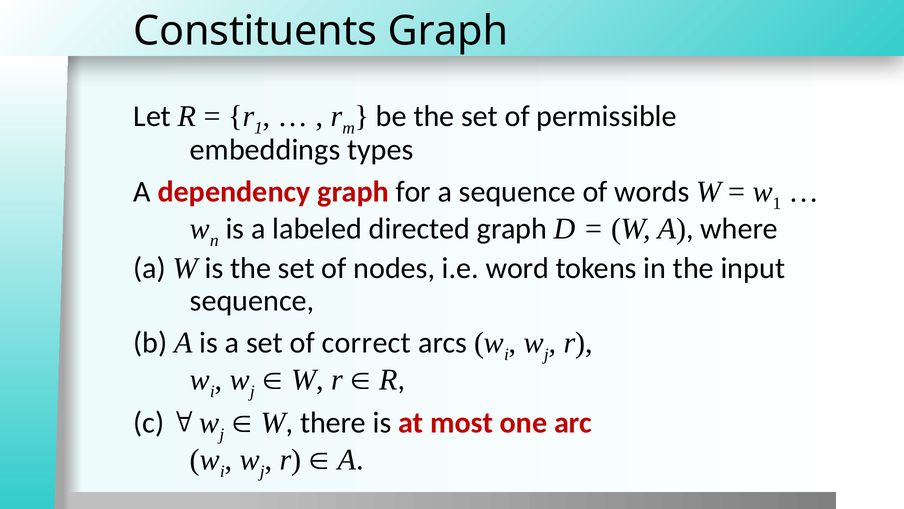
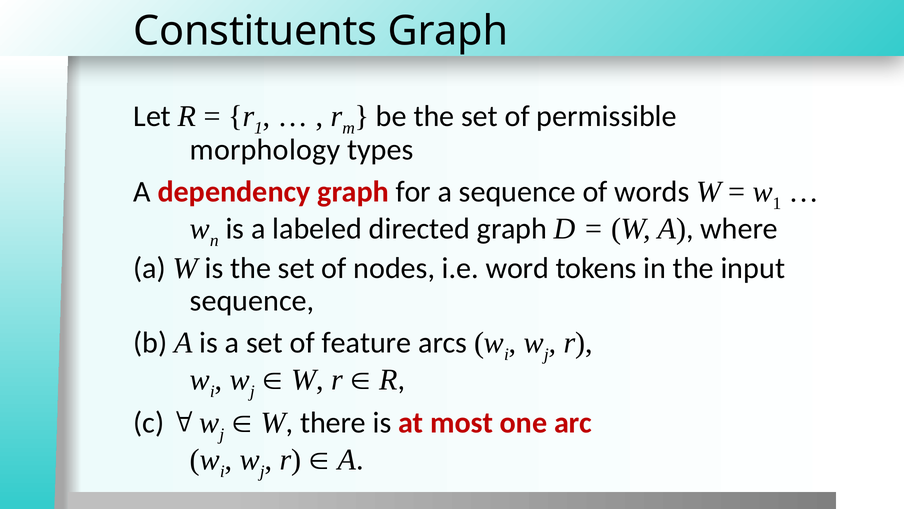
embeddings: embeddings -> morphology (265, 150)
correct: correct -> feature (366, 343)
